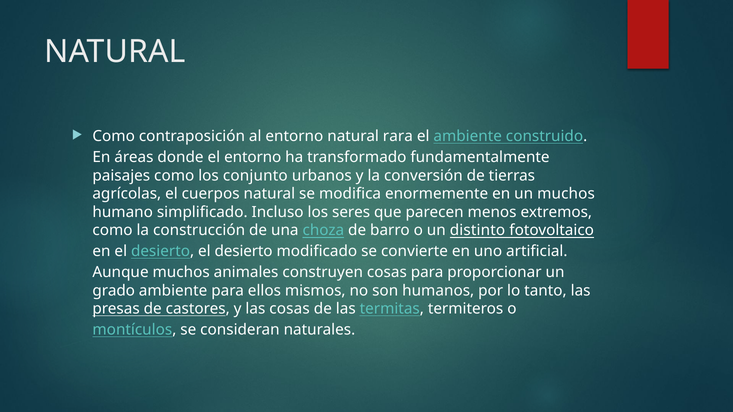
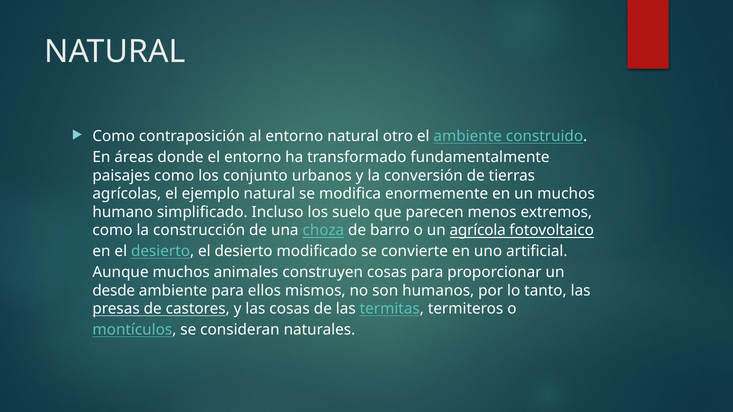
rara: rara -> otro (398, 136)
cuerpos: cuerpos -> ejemplo (211, 194)
seres: seres -> suelo (351, 212)
distinto: distinto -> agrícola (478, 231)
grado: grado -> desde (114, 291)
